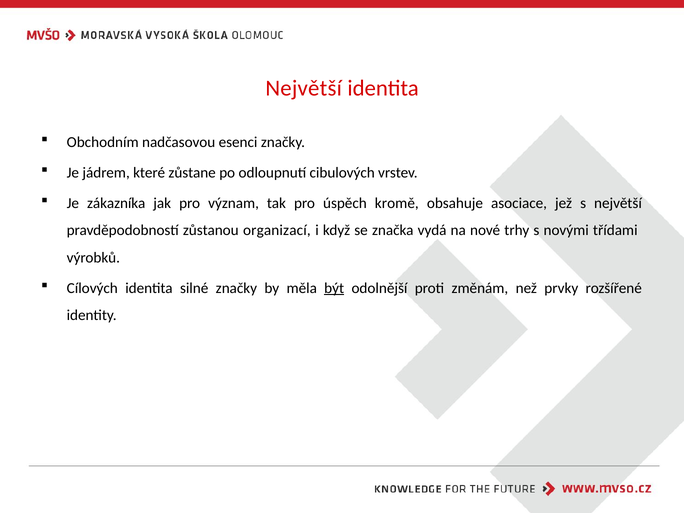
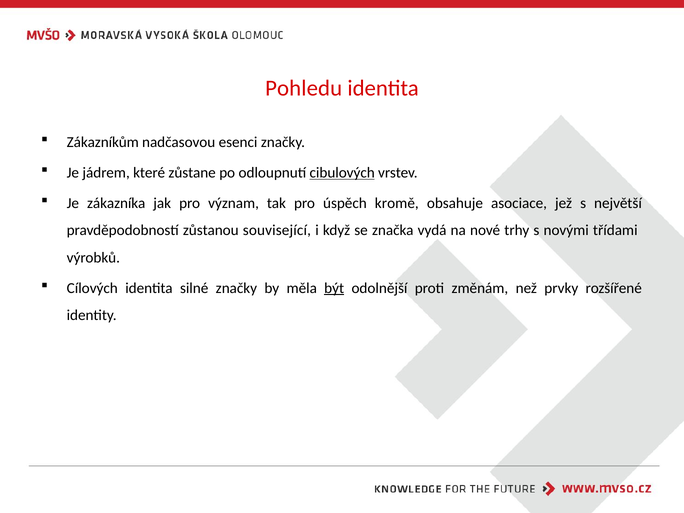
Největší: Největší -> Pohledu (304, 88)
Obchodním: Obchodním -> Zákazníkům (103, 142)
cibulových underline: none -> present (342, 173)
organizací: organizací -> související (277, 230)
